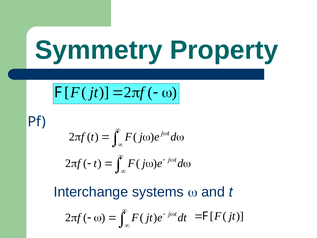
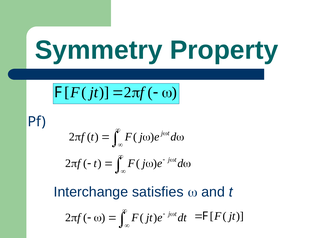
systems: systems -> satisfies (158, 192)
